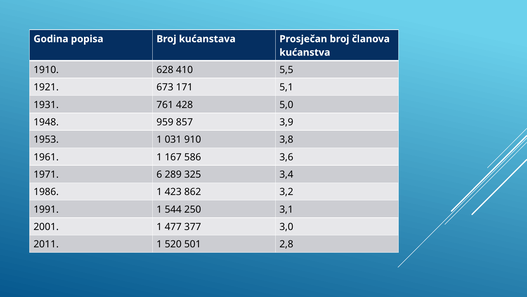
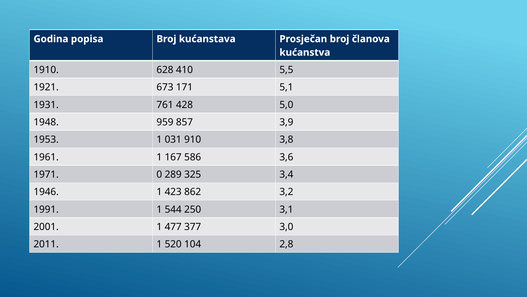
6: 6 -> 0 (159, 174)
1986: 1986 -> 1946 (46, 192)
501: 501 -> 104 (193, 244)
